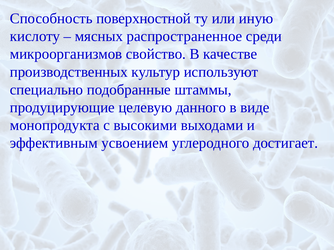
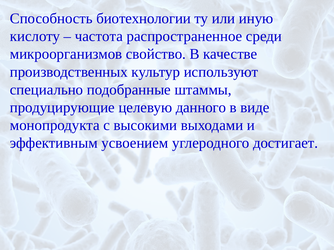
поверхностной: поверхностной -> биотехнологии (144, 19)
мясных: мясных -> частота (99, 36)
